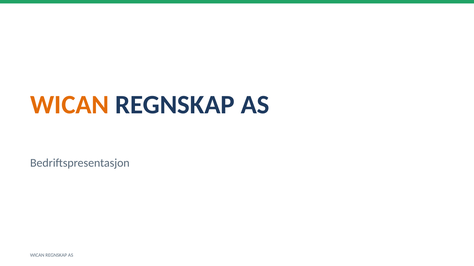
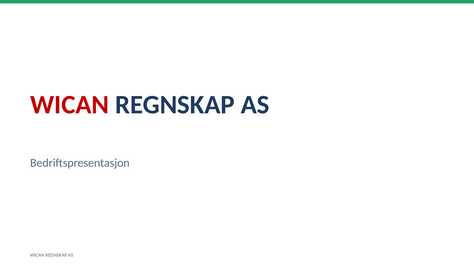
WICAN colour: orange -> red (70, 105)
